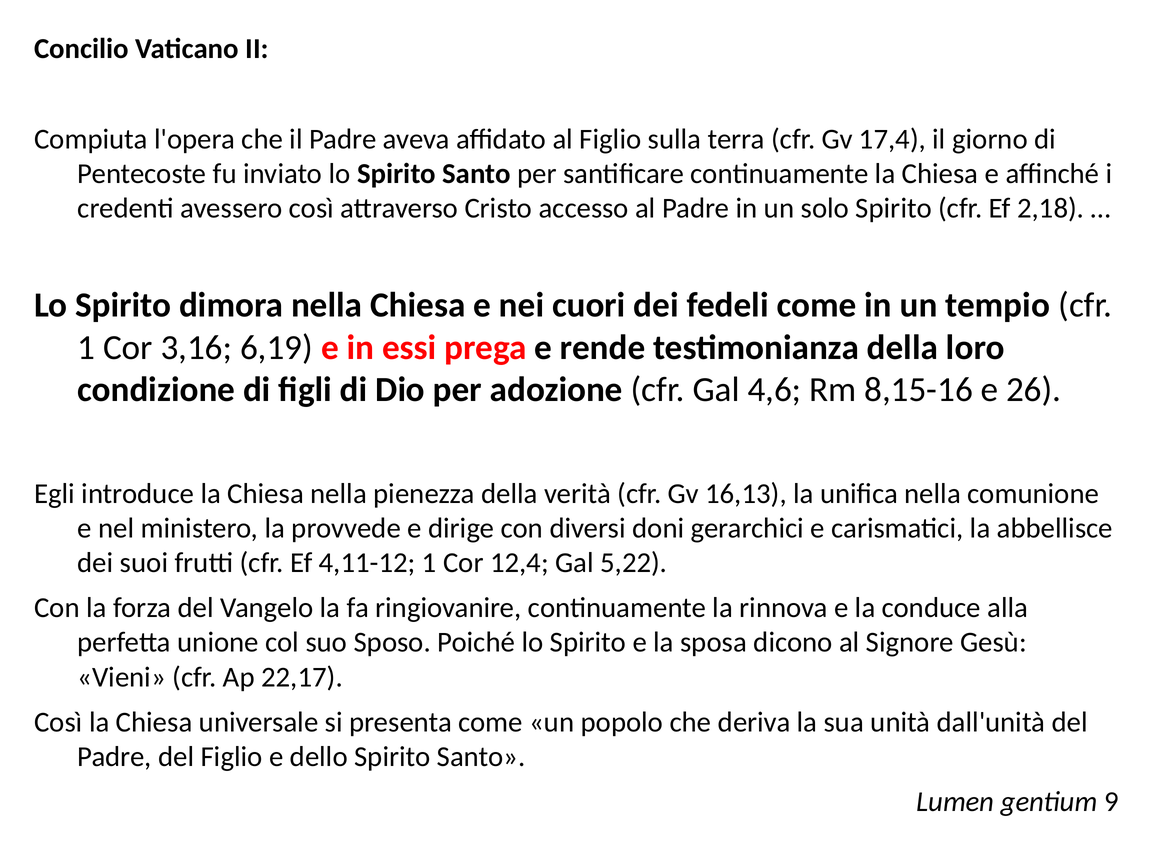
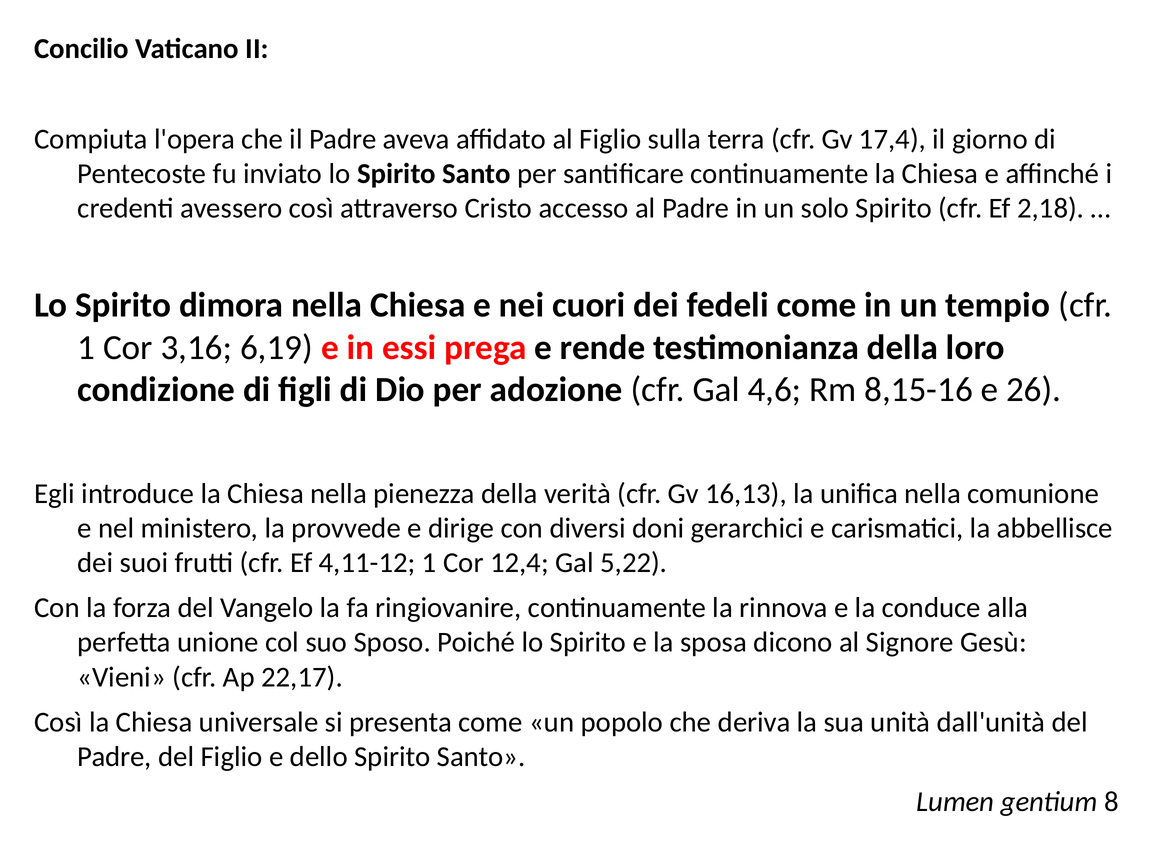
9: 9 -> 8 (1112, 801)
